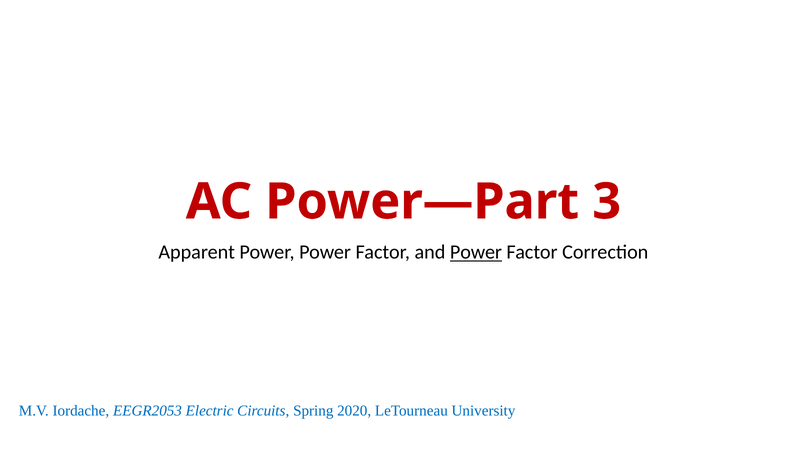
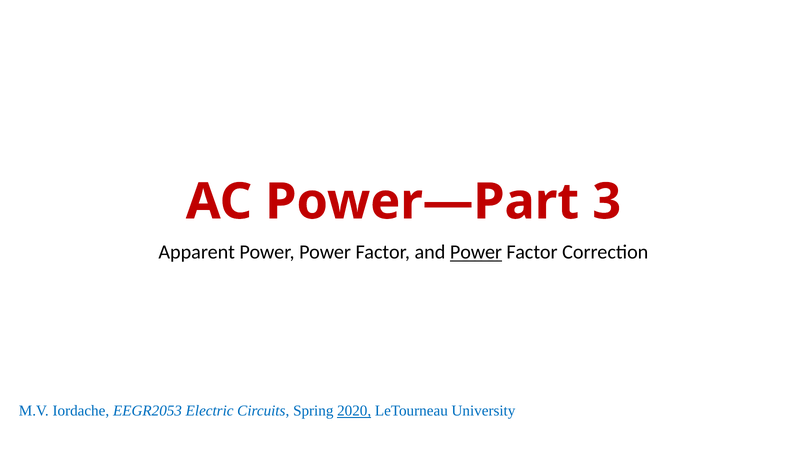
2020 underline: none -> present (354, 411)
